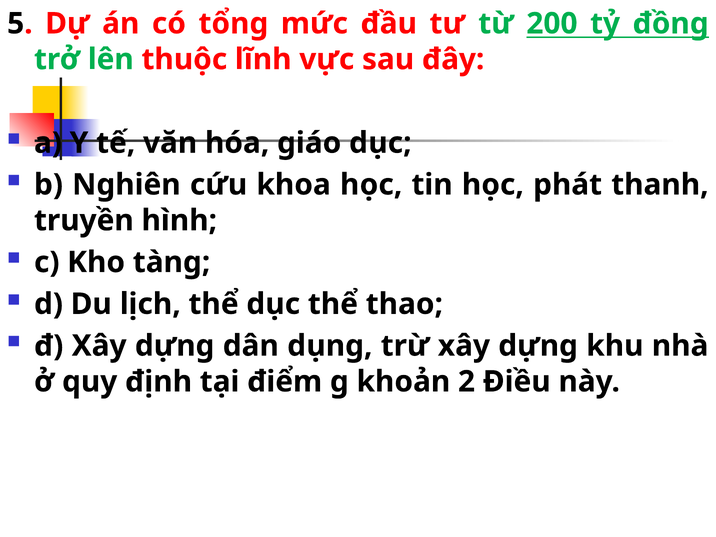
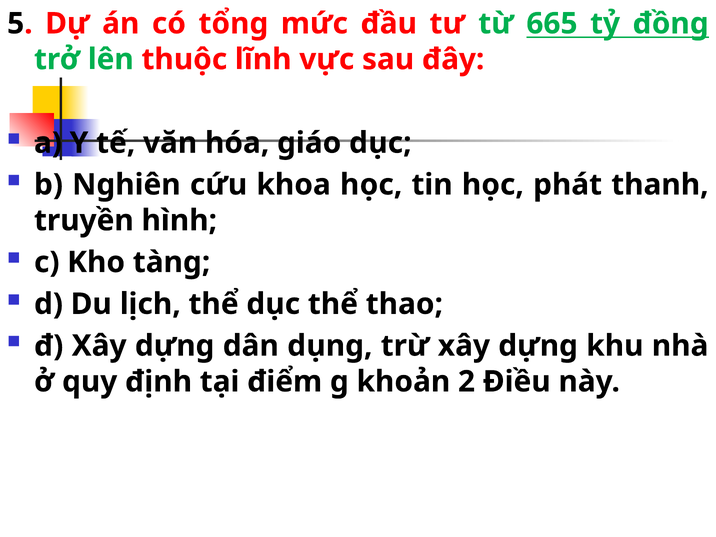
200: 200 -> 665 (552, 24)
